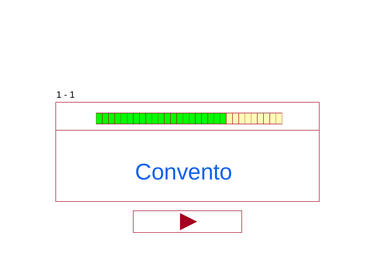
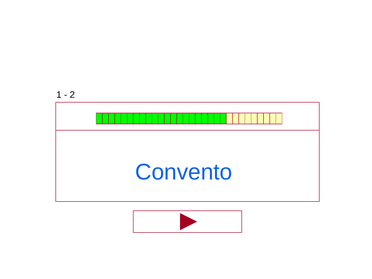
1: 1 -> 2 (72, 95)
